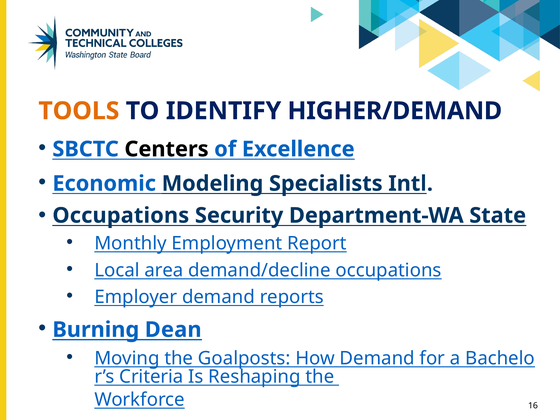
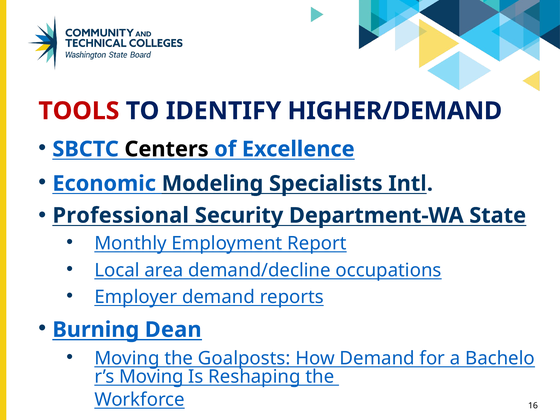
TOOLS colour: orange -> red (79, 111)
Occupations: Occupations -> Professional (121, 216)
Criteria: Criteria -> Moving (151, 377)
